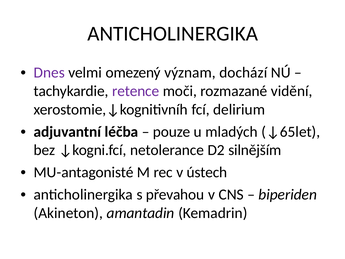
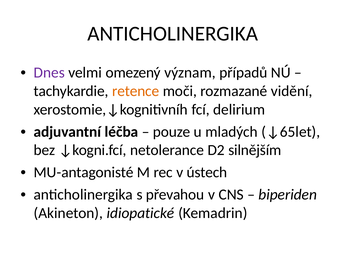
dochází: dochází -> případů (243, 72)
retence colour: purple -> orange (136, 91)
amantadin: amantadin -> idiopatické (141, 213)
